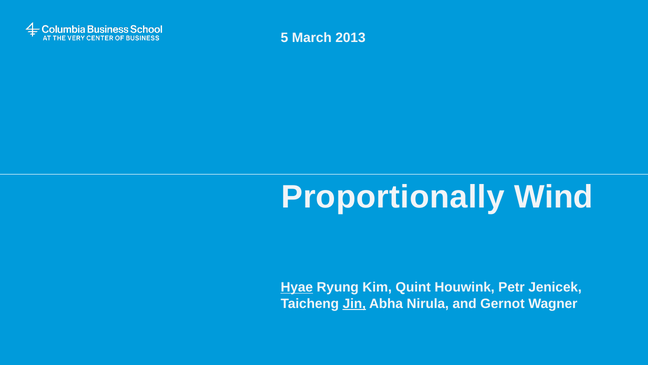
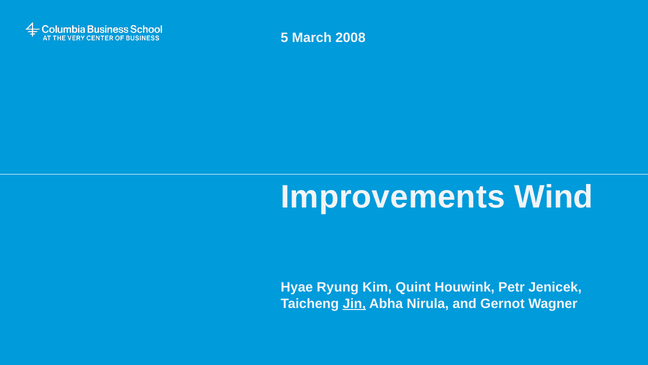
2013: 2013 -> 2008 (350, 38)
Proportionally: Proportionally -> Improvements (393, 197)
Hyae underline: present -> none (297, 287)
